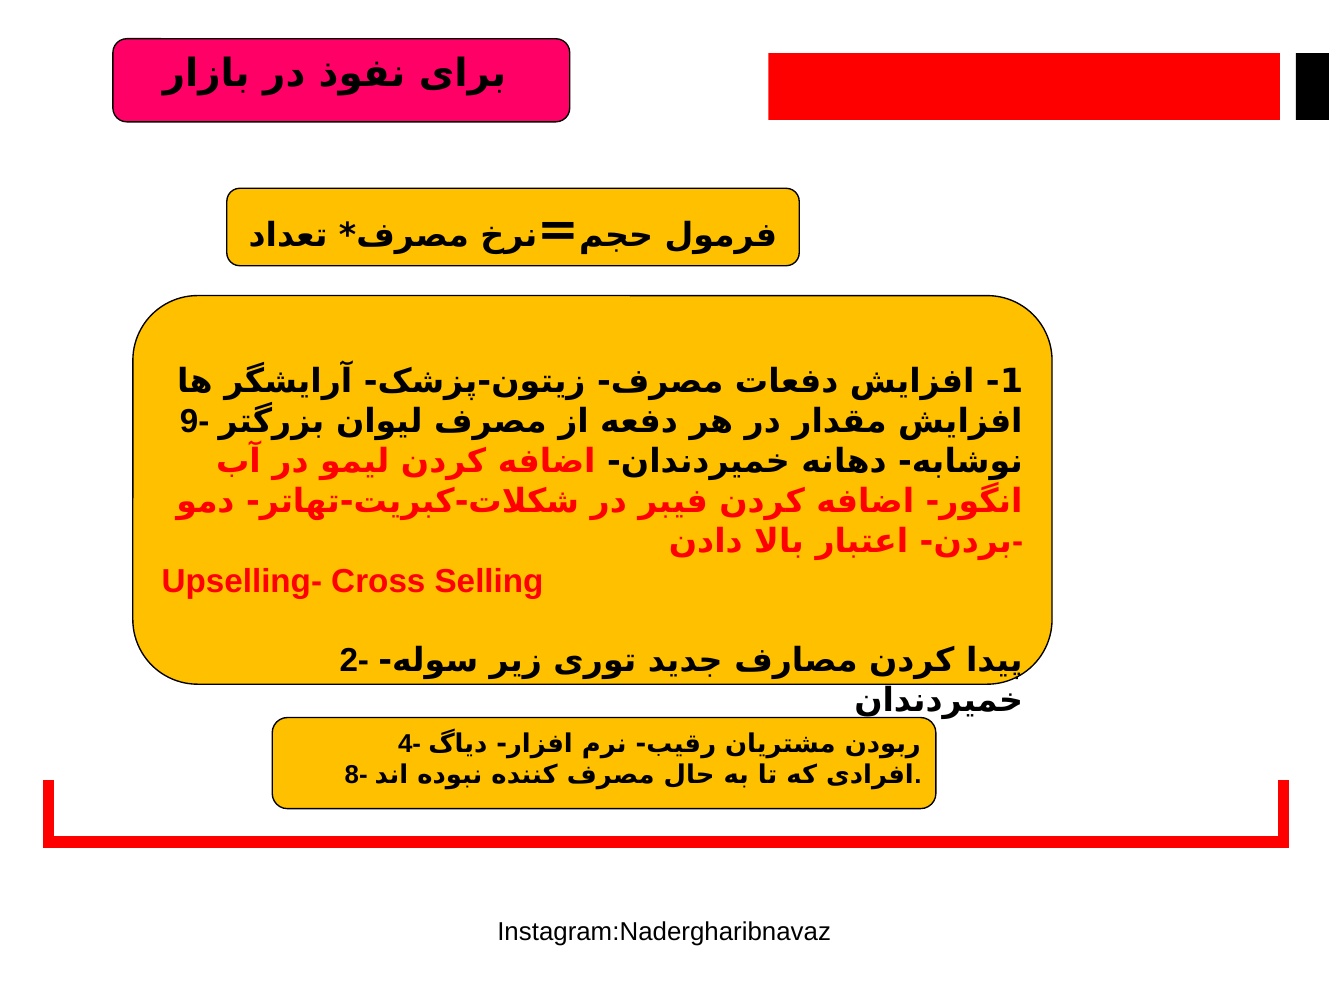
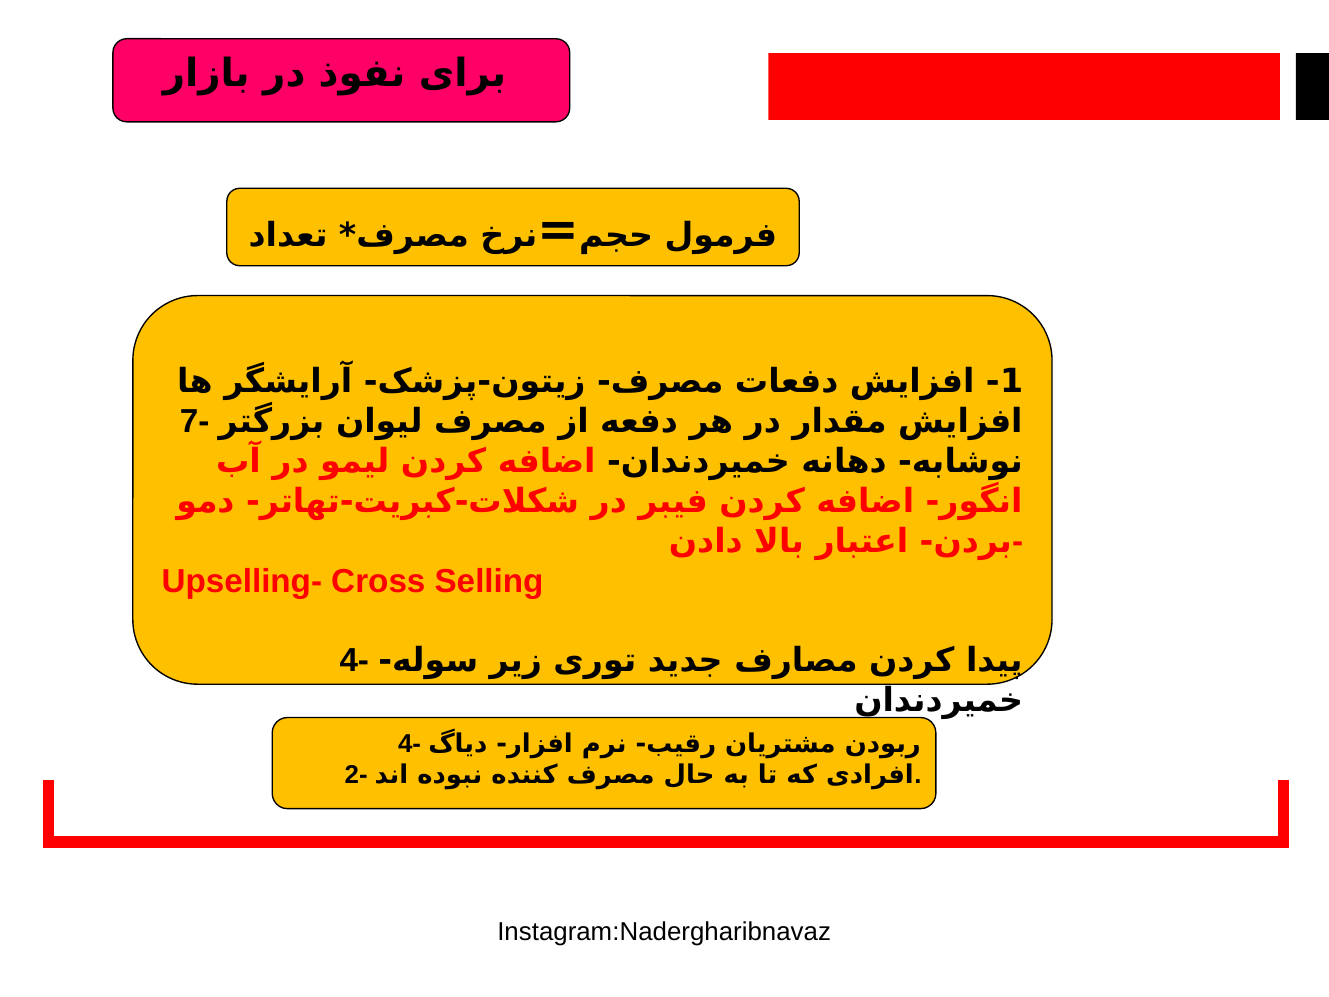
9-: 9- -> 7- (195, 421)
2-: 2- -> 4- (354, 661)
8-: 8- -> 2- (356, 775)
